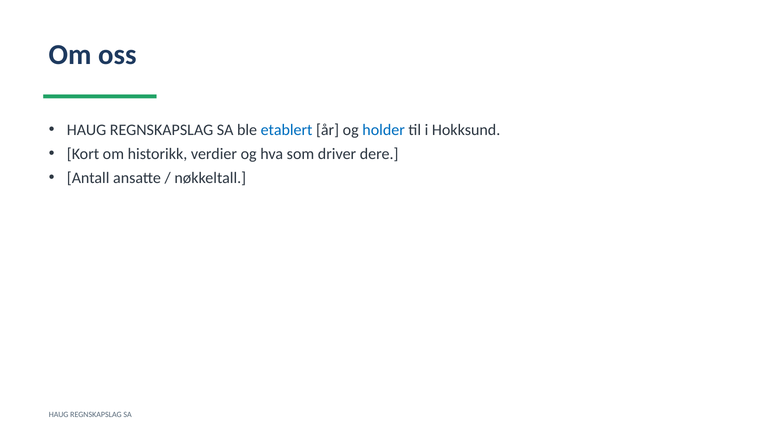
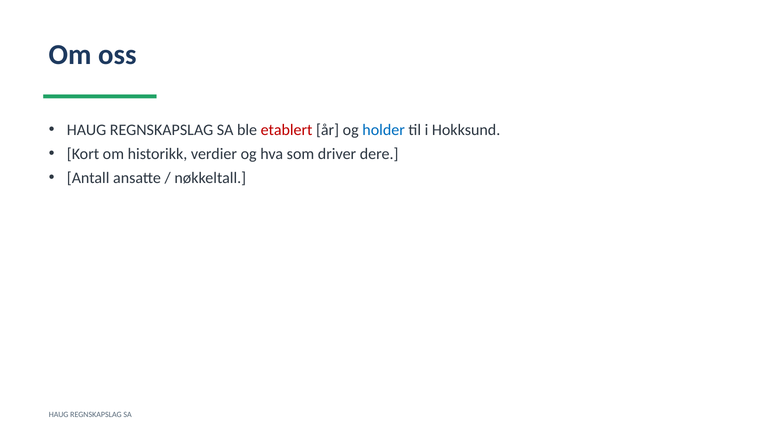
etablert colour: blue -> red (287, 130)
